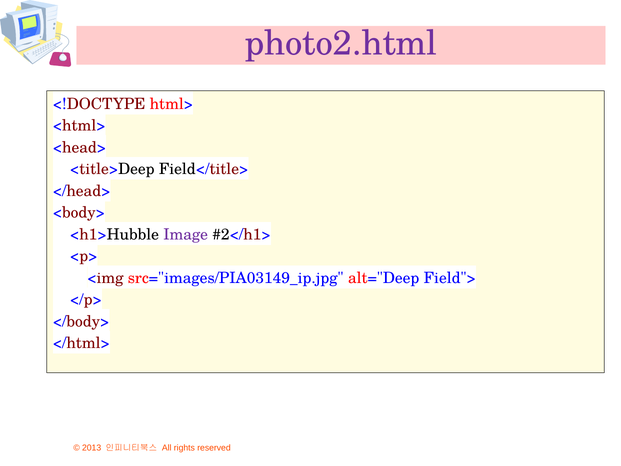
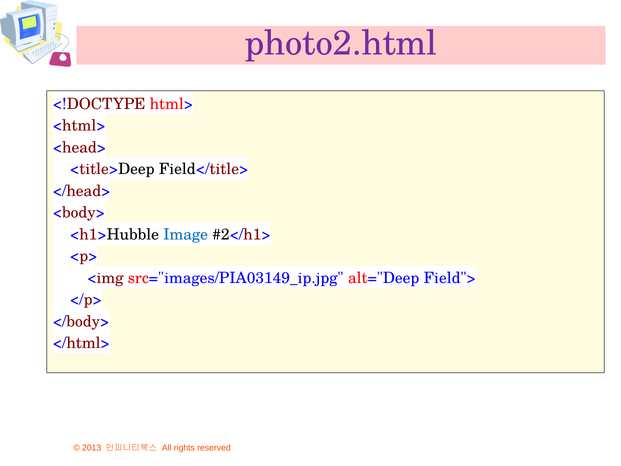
Image colour: purple -> blue (186, 234)
